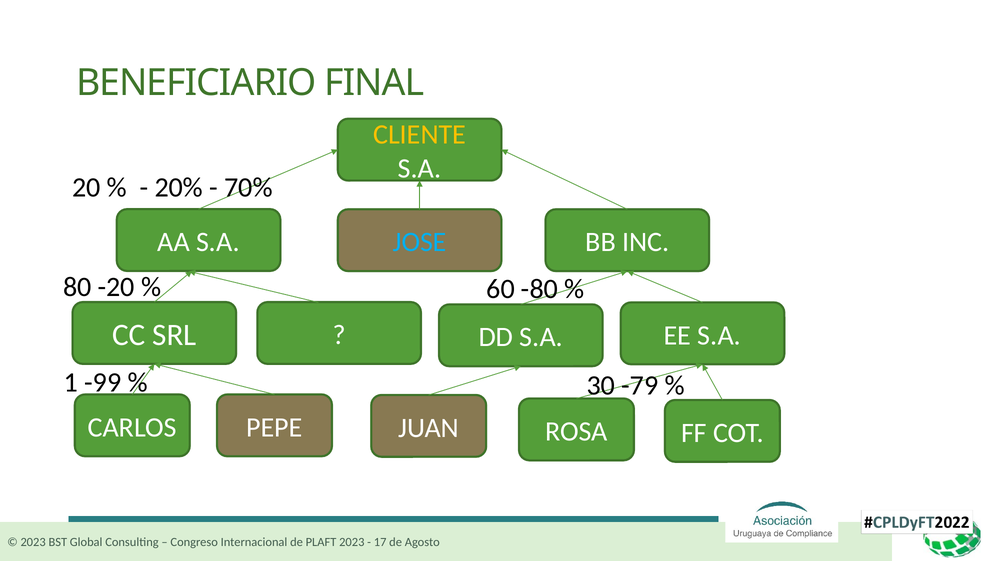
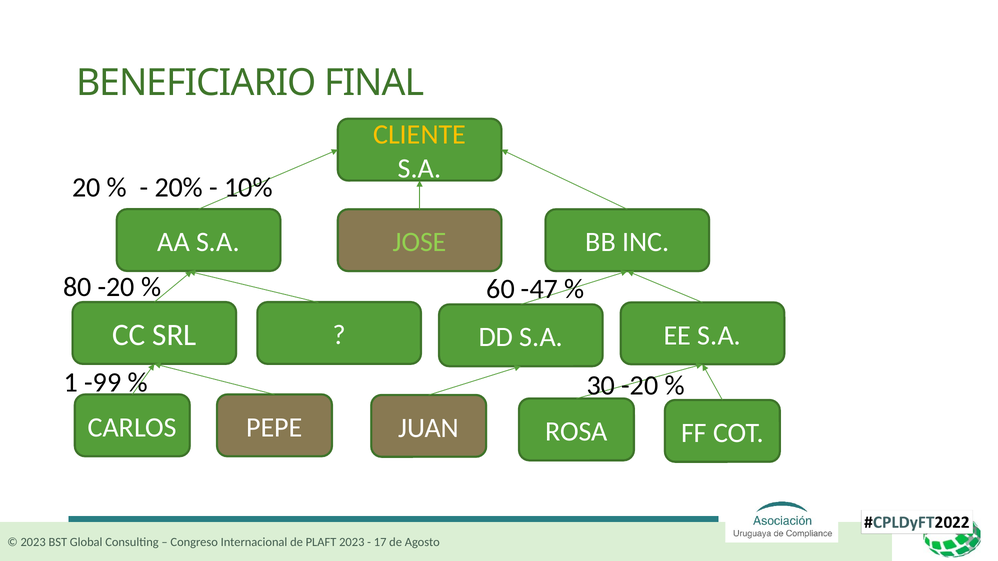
70%: 70% -> 10% (248, 187)
JOSE colour: light blue -> light green (420, 242)
-80: -80 -> -47 (540, 289)
30 -79: -79 -> -20 (640, 386)
